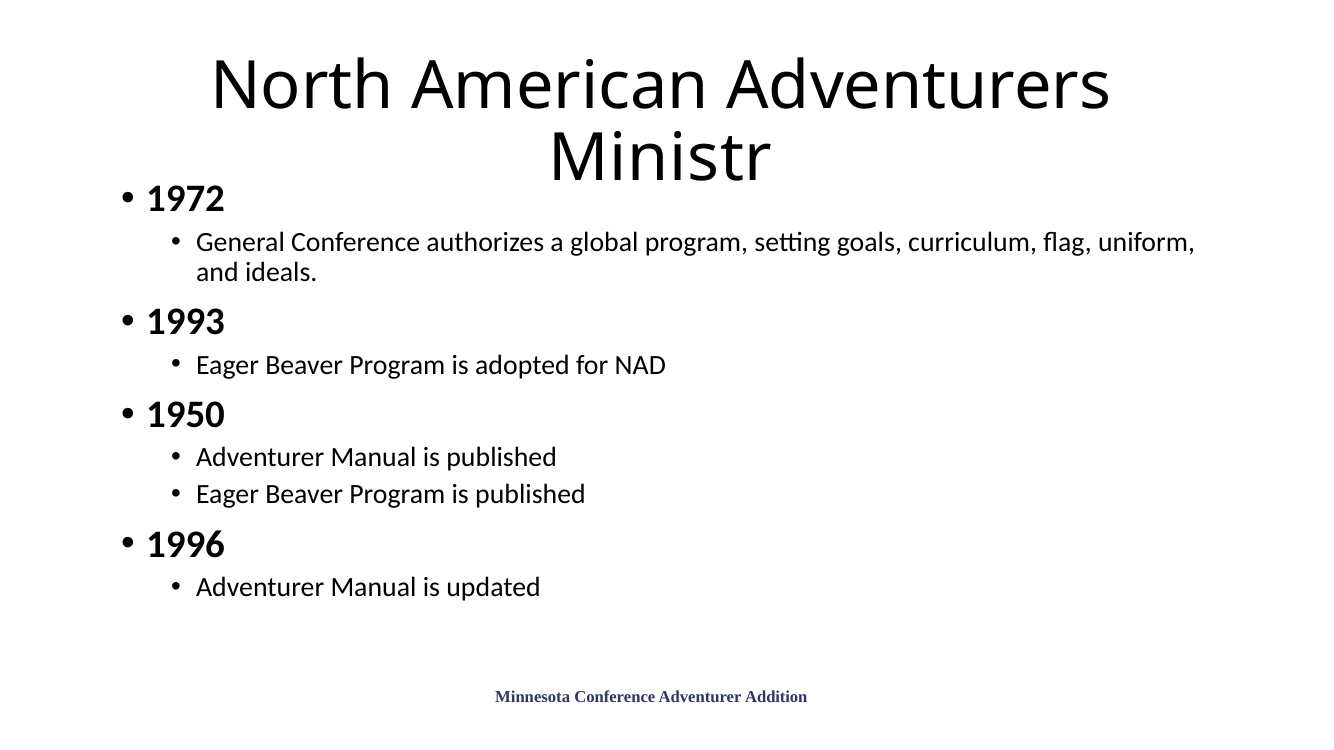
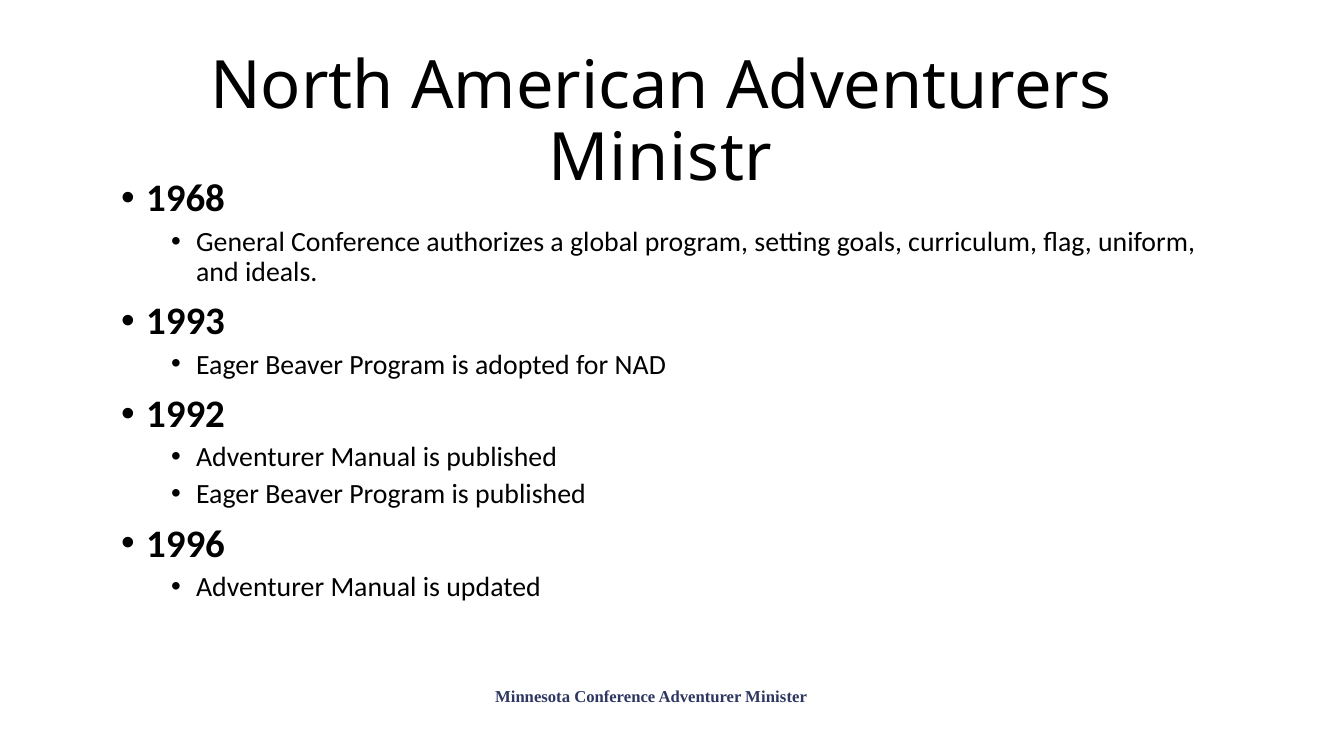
1972: 1972 -> 1968 (186, 199)
1950: 1950 -> 1992 (186, 415)
Addition: Addition -> Minister (776, 697)
